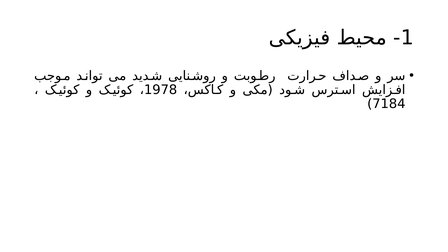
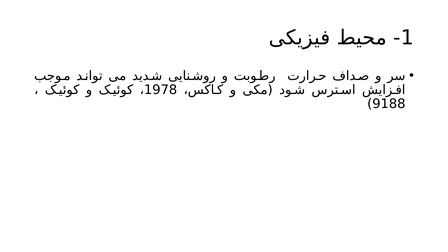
7184: 7184 -> 9188 (389, 104)
